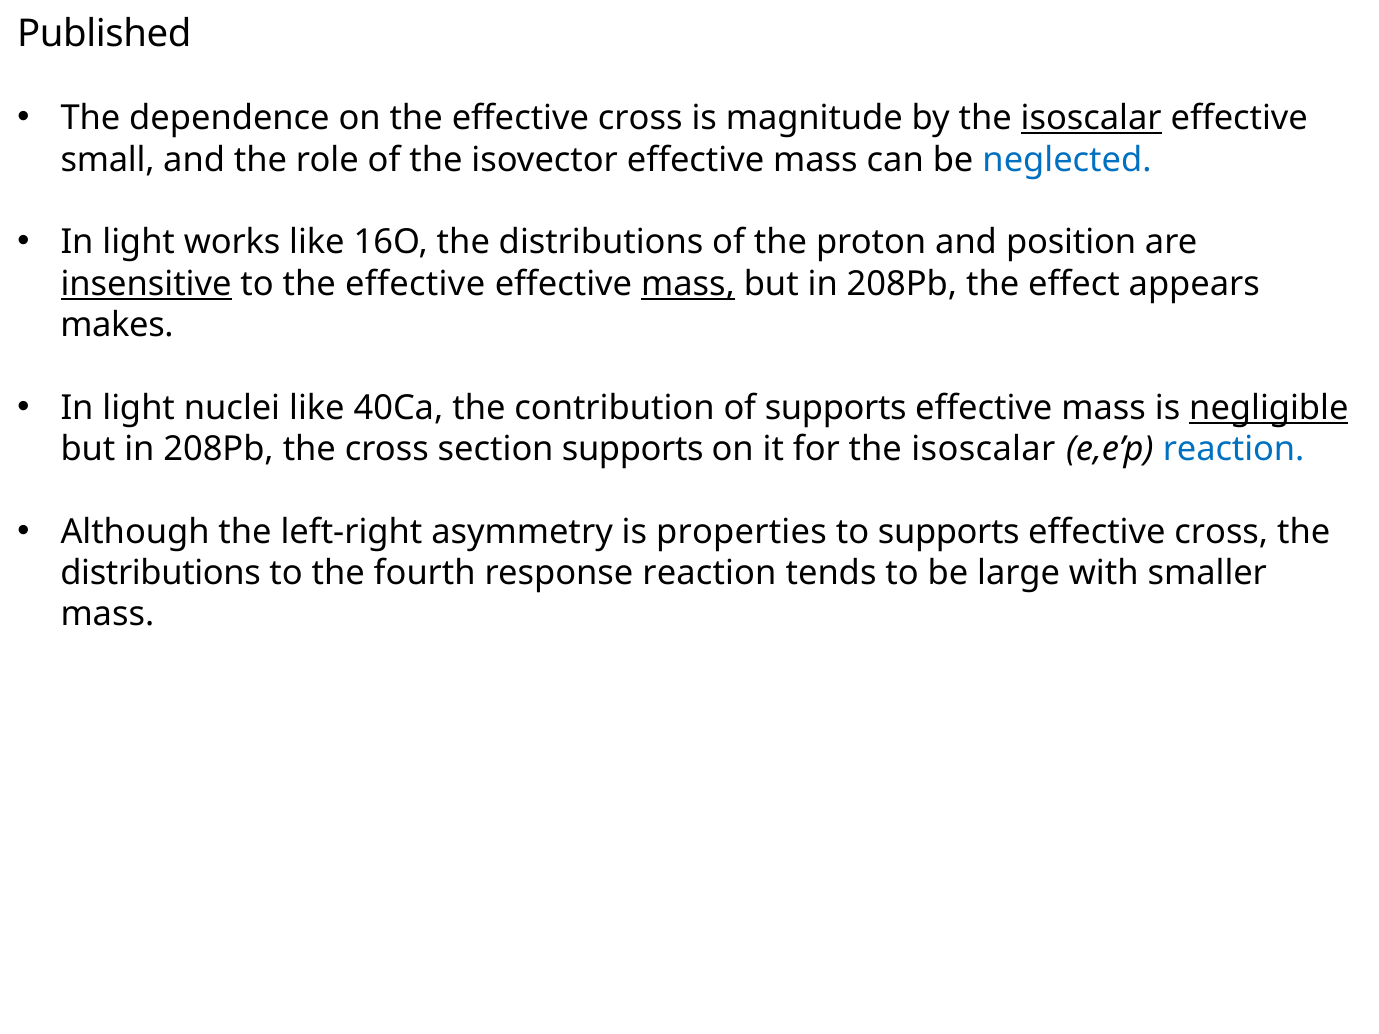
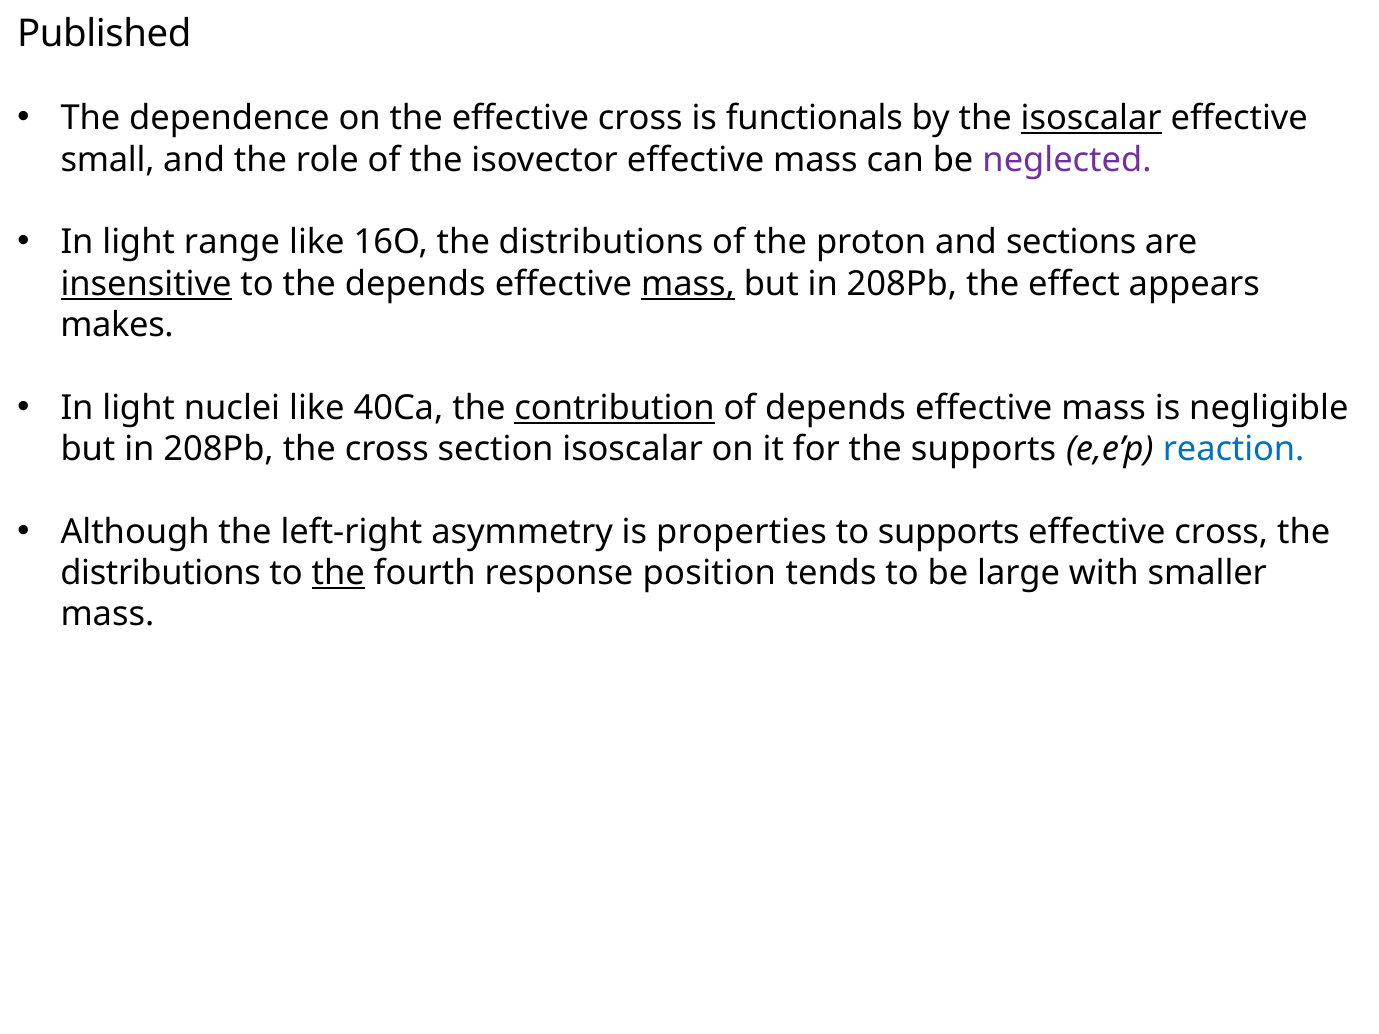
magnitude: magnitude -> functionals (814, 118)
neglected colour: blue -> purple (1067, 160)
works: works -> range (232, 242)
position: position -> sections (1071, 242)
to the effective: effective -> depends (415, 284)
contribution underline: none -> present (614, 408)
of supports: supports -> depends (836, 408)
negligible underline: present -> none (1269, 408)
section supports: supports -> isoscalar (633, 449)
for the isoscalar: isoscalar -> supports (984, 449)
the underline: none -> present (338, 573)
response reaction: reaction -> position (709, 573)
